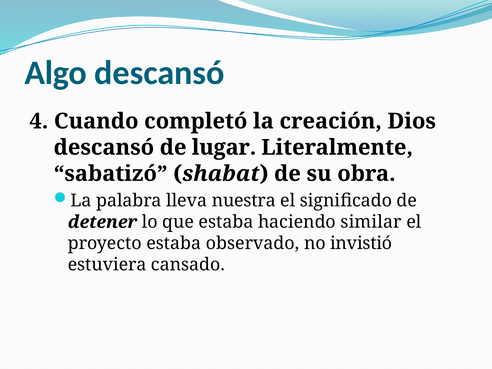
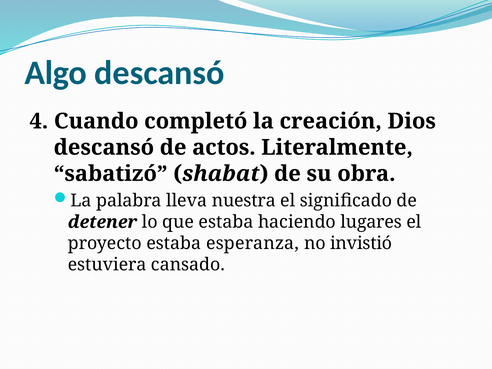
lugar: lugar -> actos (224, 147)
similar: similar -> lugares (371, 222)
observado: observado -> esperanza (253, 243)
